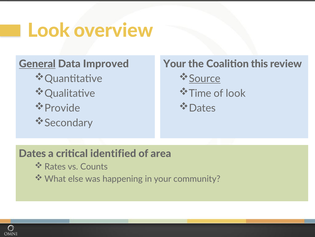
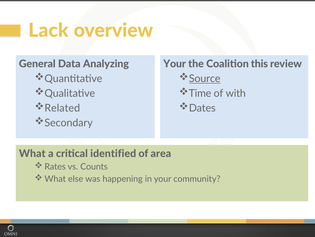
Look: Look -> Lack (49, 30)
General underline: present -> none (37, 64)
Improved: Improved -> Analyzing (106, 64)
of look: look -> with (236, 93)
Provide: Provide -> Related (62, 108)
Dates: Dates -> What (32, 153)
